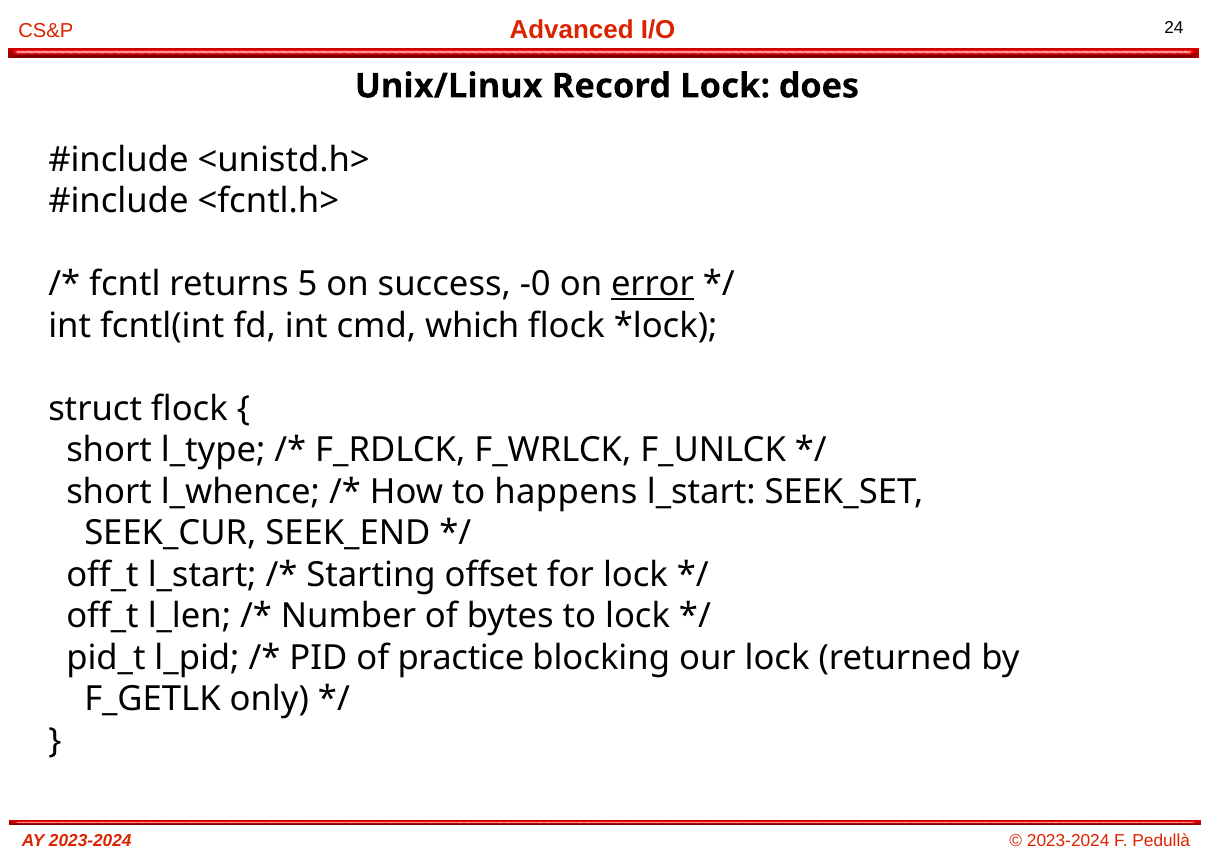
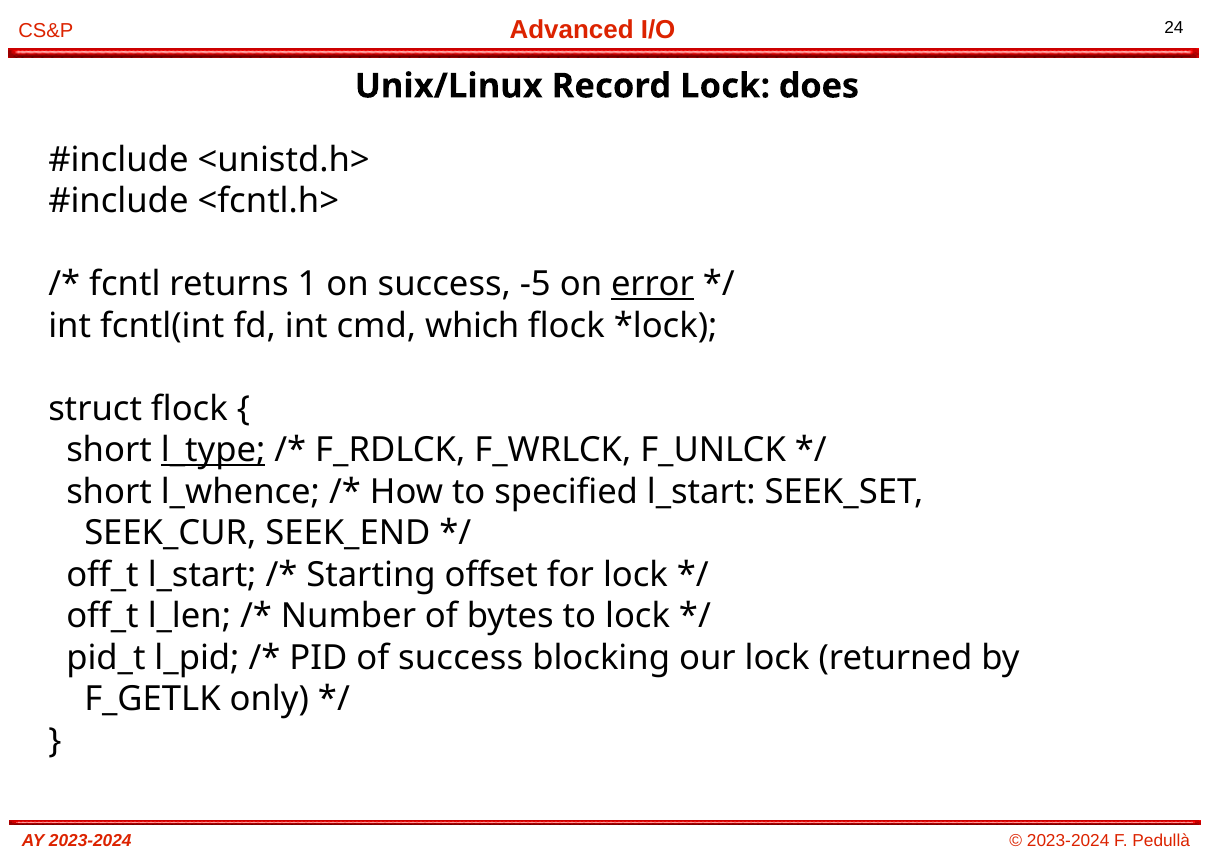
5: 5 -> 1 (307, 284)
-0: -0 -> -5 (535, 284)
l_type underline: none -> present (213, 450)
happens: happens -> specified (566, 492)
of practice: practice -> success (461, 658)
